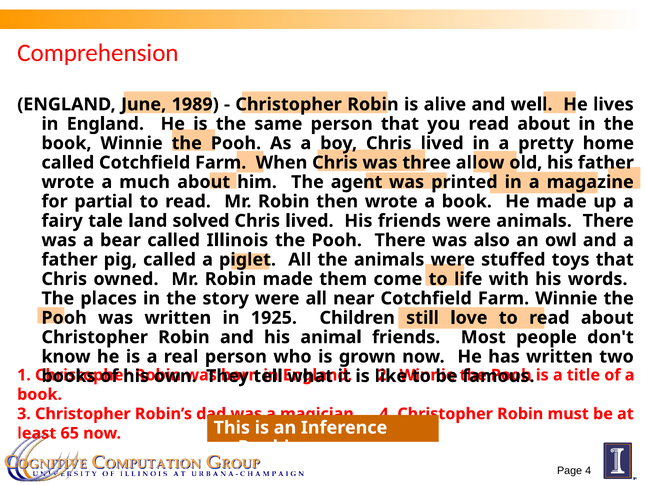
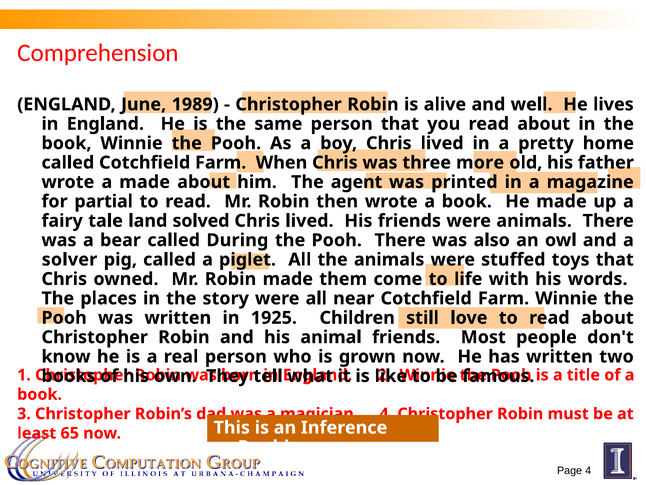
allow: allow -> more (480, 162)
a much: much -> made (145, 182)
Illinois: Illinois -> During (237, 240)
father: father -> solver (69, 259)
